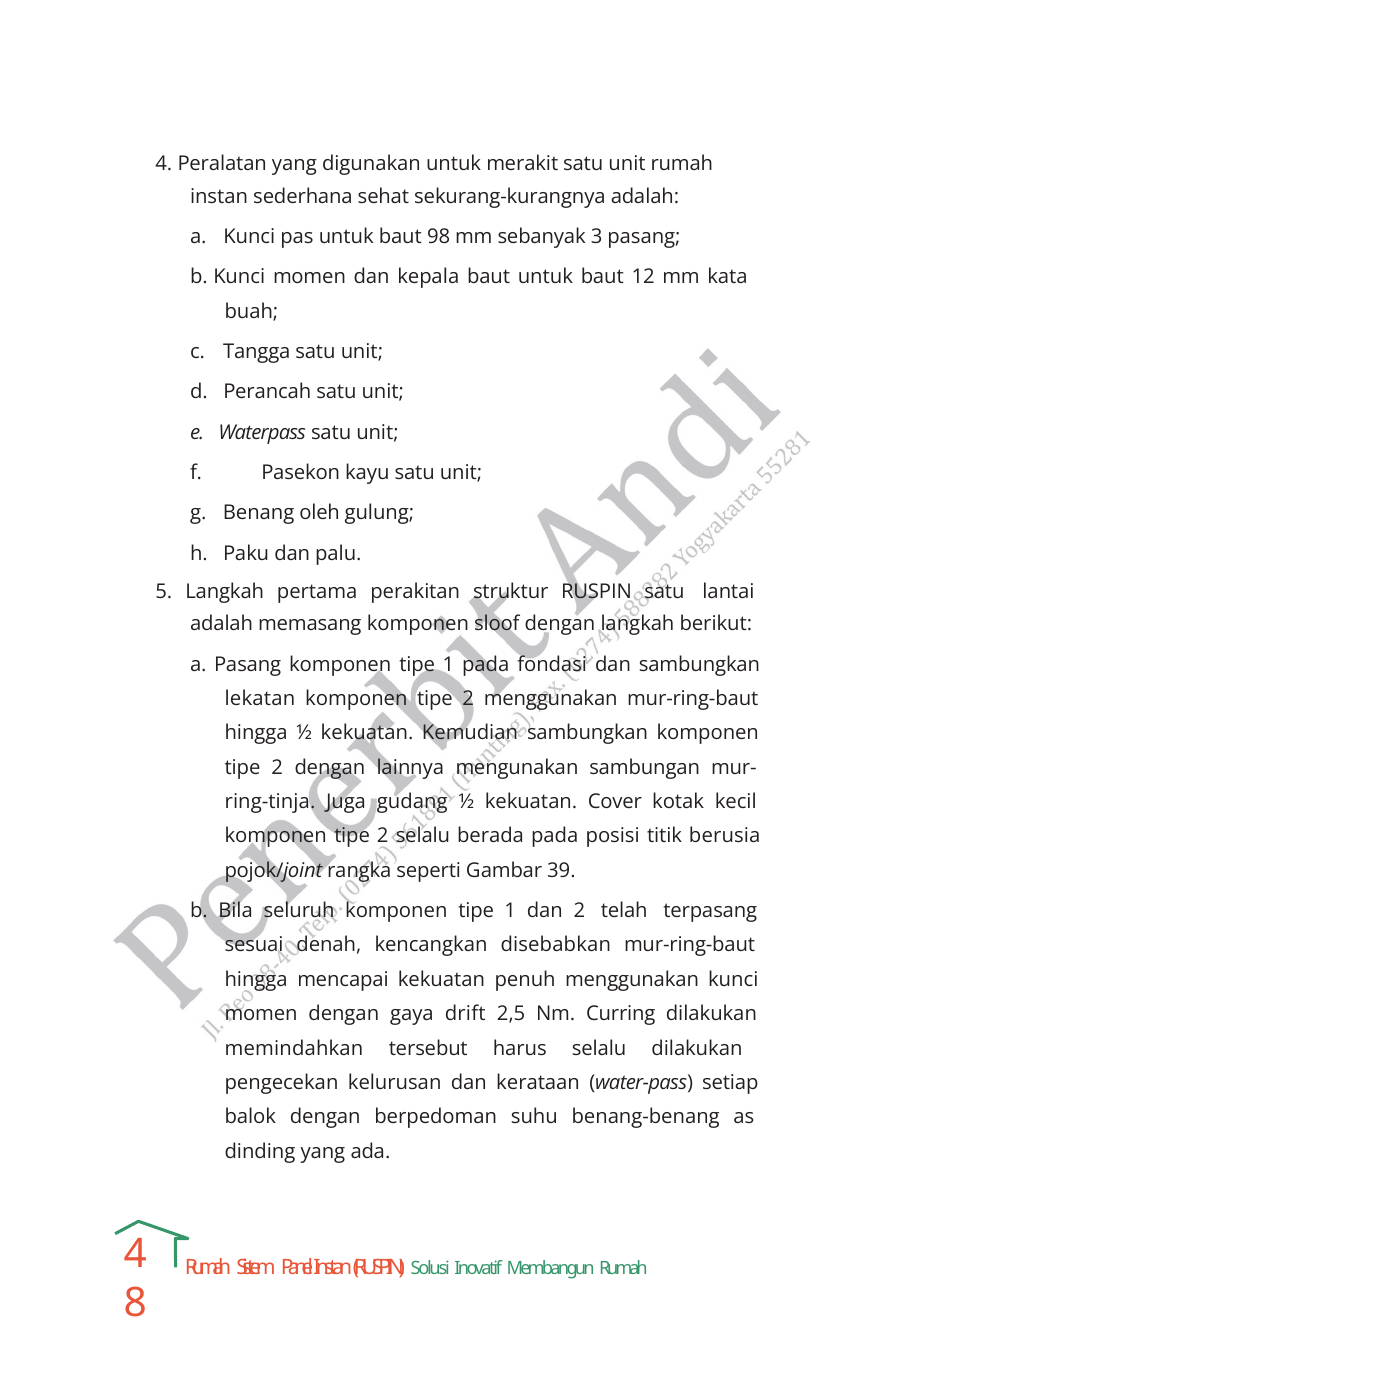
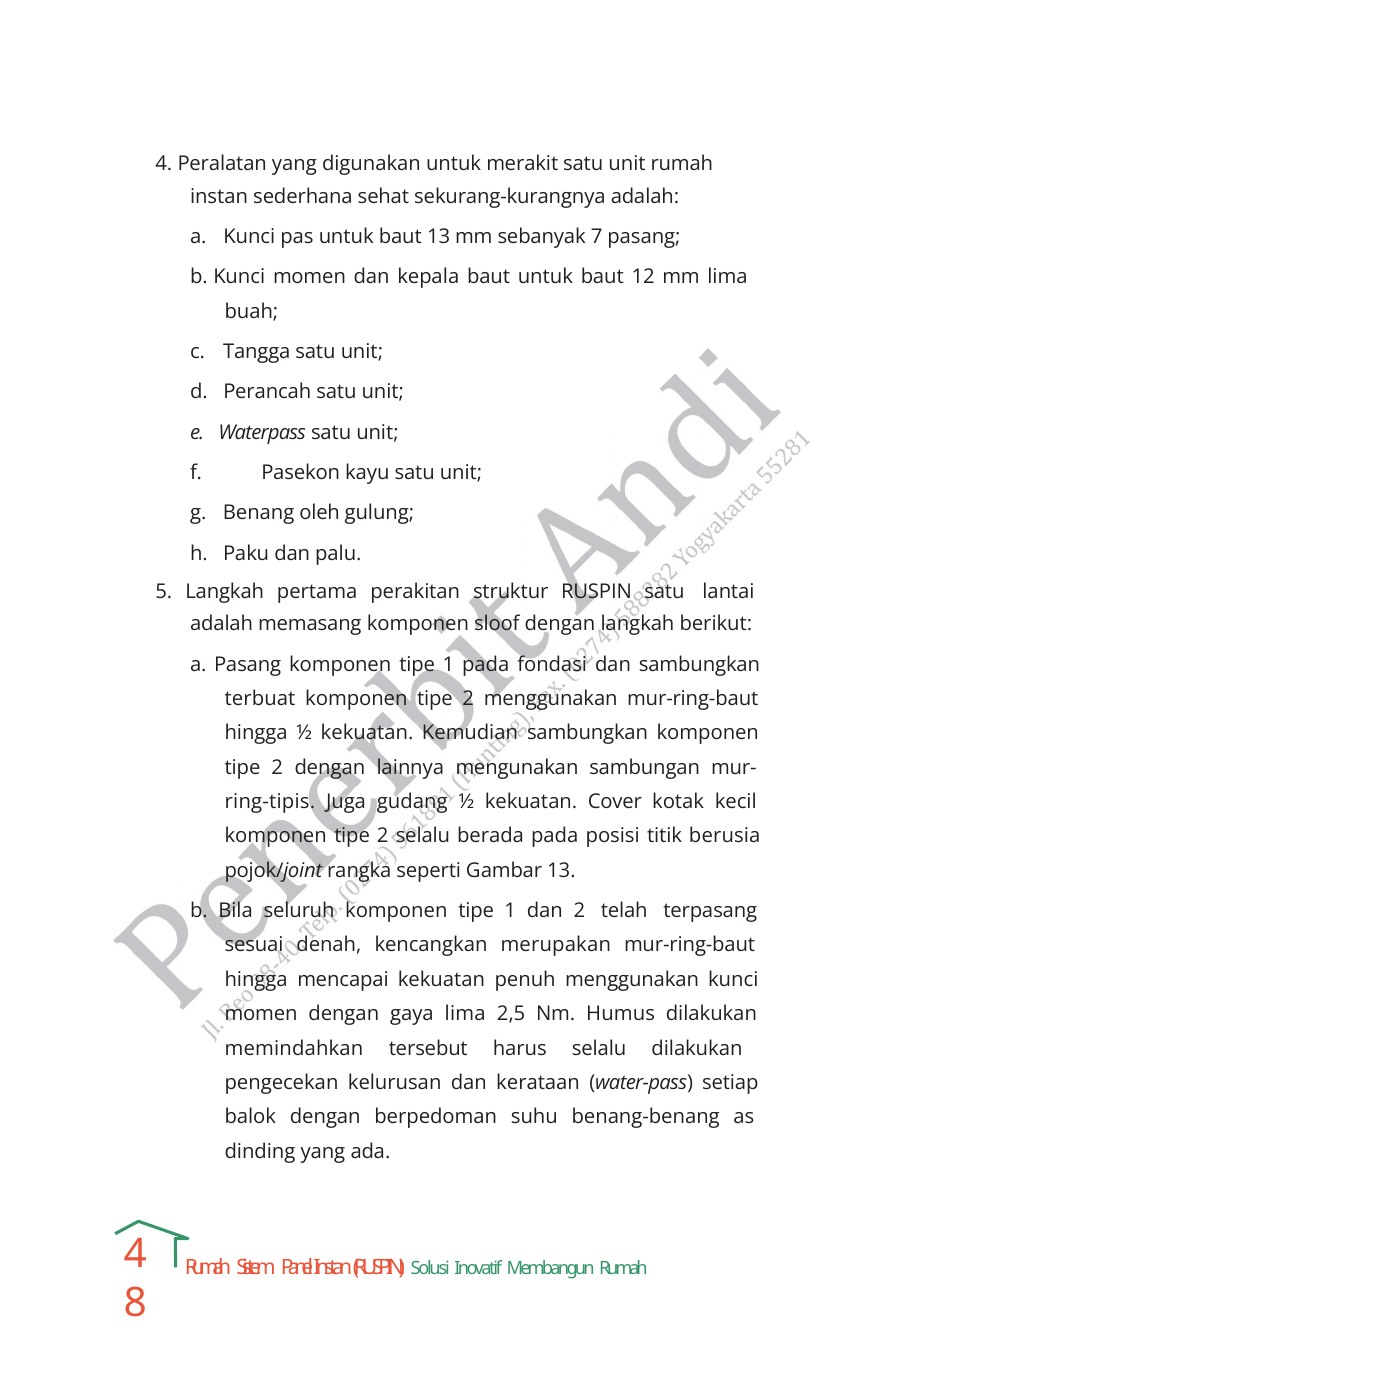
baut 98: 98 -> 13 (439, 237)
3: 3 -> 7 (597, 237)
mm kata: kata -> lima (728, 277)
lekatan: lekatan -> terbuat (260, 699)
ring-tinja: ring-tinja -> ring-tipis (270, 802)
Gambar 39: 39 -> 13 (561, 871)
disebabkan: disebabkan -> merupakan (556, 945)
gaya drift: drift -> lima (465, 1014)
Curring: Curring -> Humus (621, 1014)
